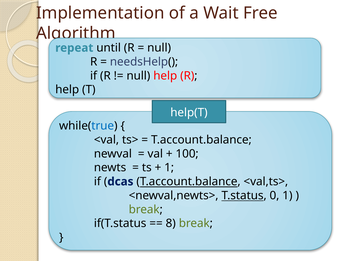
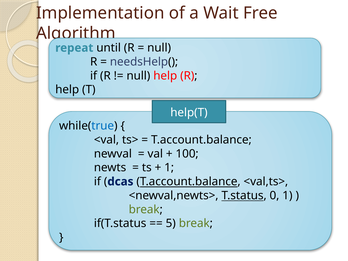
8: 8 -> 5 (171, 223)
